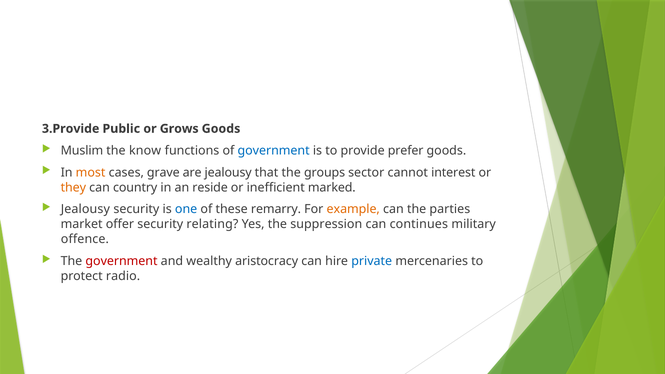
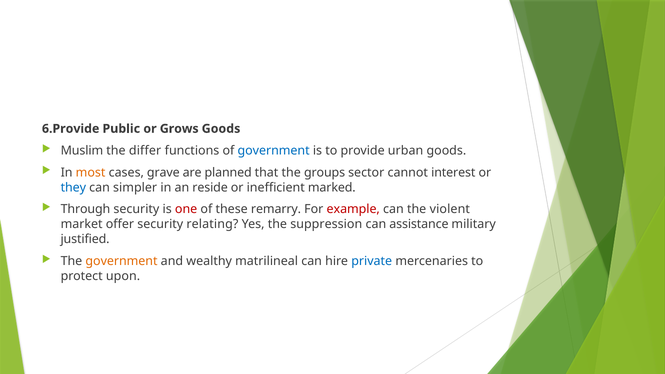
3.Provide: 3.Provide -> 6.Provide (71, 129)
know: know -> differ (145, 151)
prefer: prefer -> urban (406, 151)
are jealousy: jealousy -> planned (228, 172)
they colour: orange -> blue (73, 187)
country: country -> simpler (135, 187)
Jealousy: Jealousy -> Through (85, 209)
one colour: blue -> red (186, 209)
example colour: orange -> red (353, 209)
parties: parties -> violent (450, 209)
continues: continues -> assistance (419, 224)
offence: offence -> justified (85, 239)
government colour: red -> orange (122, 261)
aristocracy: aristocracy -> matrilineal (267, 261)
radio: radio -> upon (123, 276)
